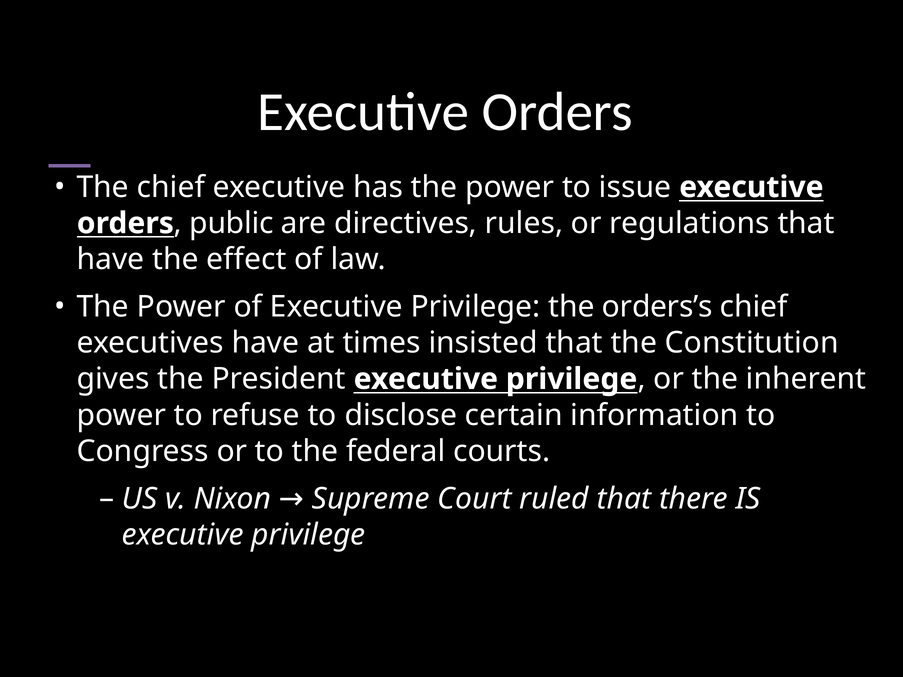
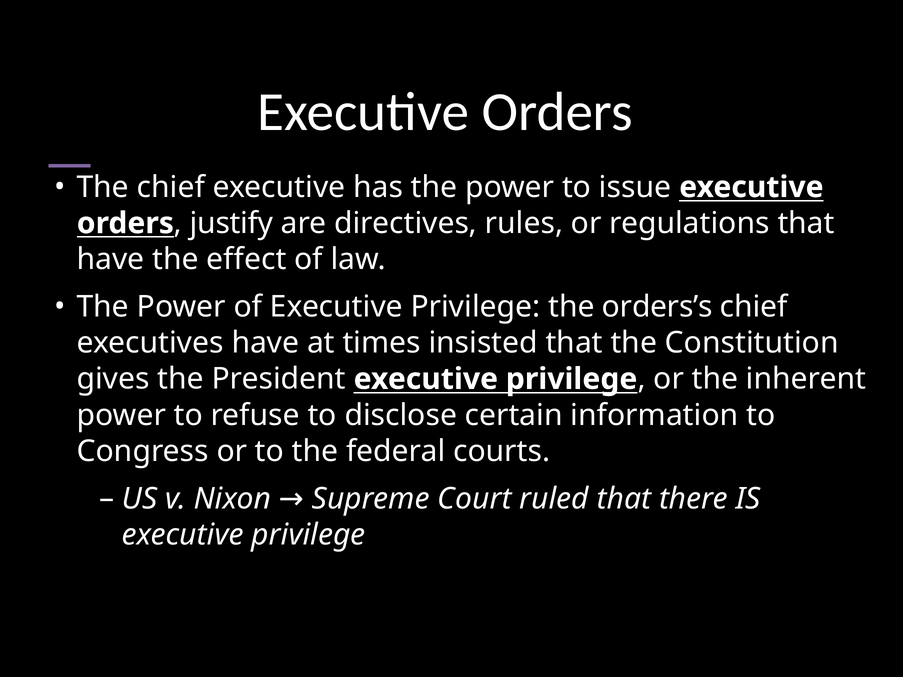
public: public -> justify (231, 223)
